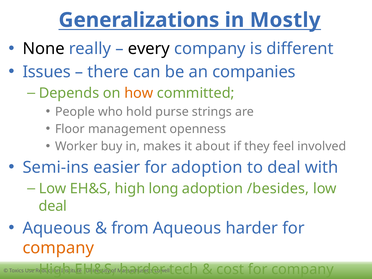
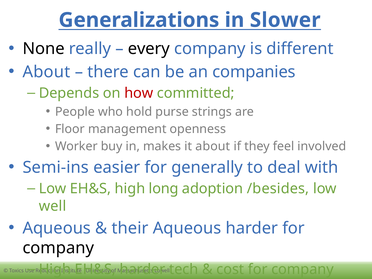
in Mostly: Mostly -> Slower (285, 20)
Issues: Issues -> About (46, 72)
how colour: orange -> red (139, 93)
for adoption: adoption -> generally (207, 167)
deal: deal -> well (53, 206)
from: from -> their (130, 228)
company colour: orange -> black (58, 248)
